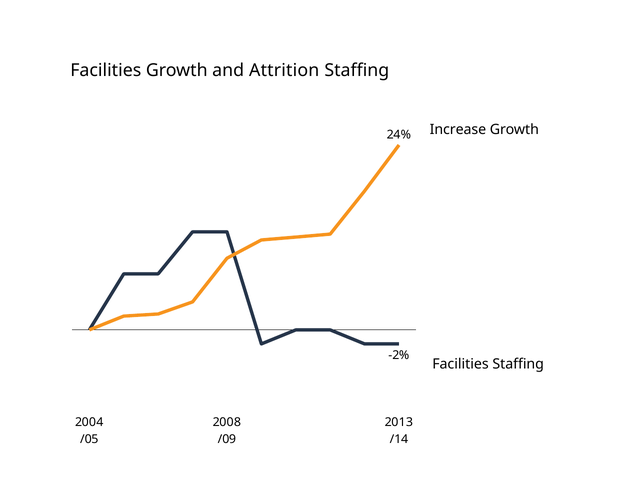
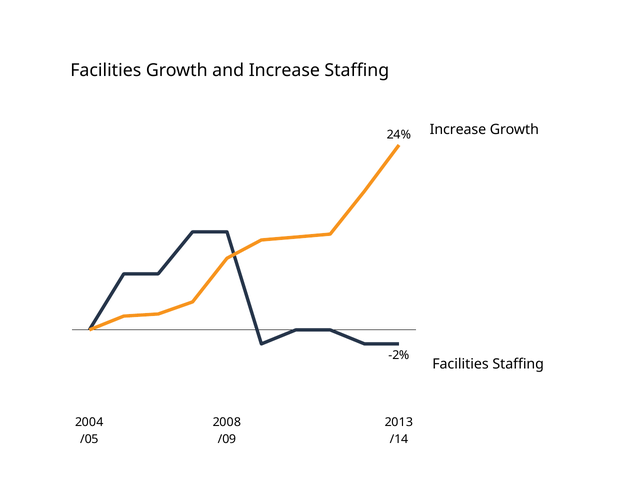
and Attrition: Attrition -> Increase (284, 70)
